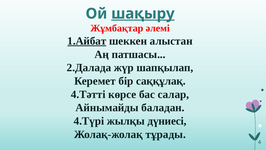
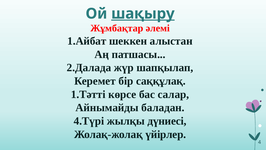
1.Айбат underline: present -> none (87, 41)
4.Тәтті: 4.Тәтті -> 1.Тәтті (88, 94)
тұрады: тұрады -> үйірлер (166, 134)
